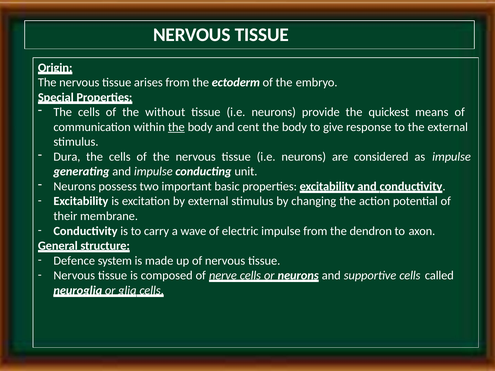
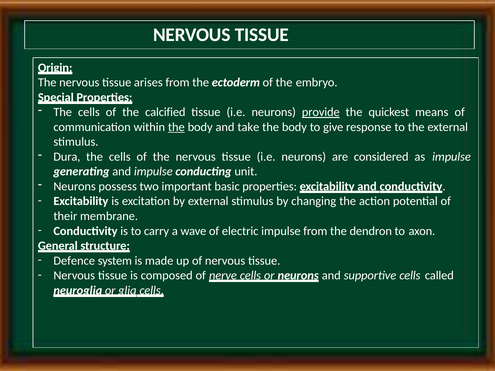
without: without -> calcified (165, 112)
provide underline: none -> present (321, 112)
cent: cent -> take (248, 127)
